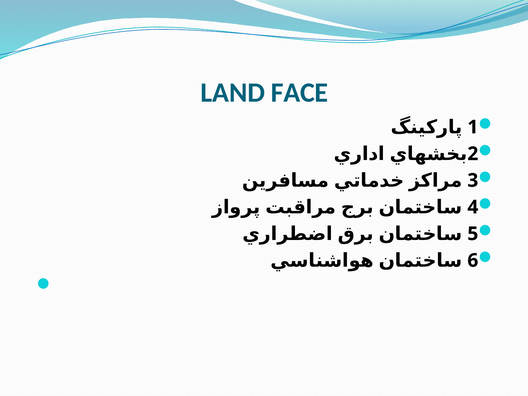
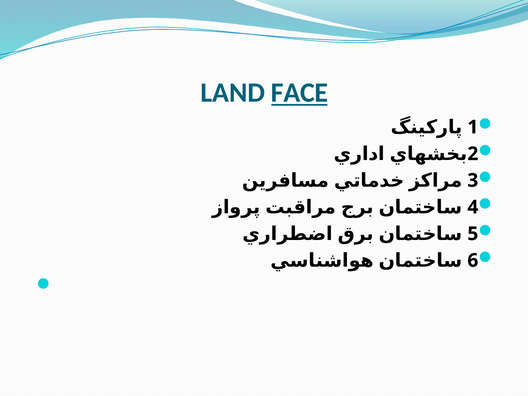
FACE underline: none -> present (299, 93)
